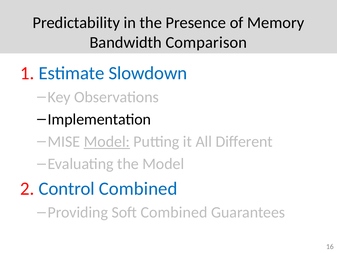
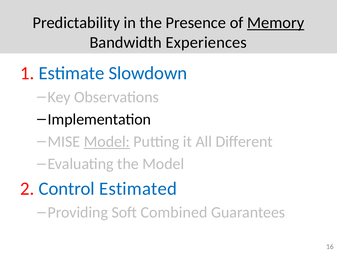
Memory underline: none -> present (276, 23)
Comparison: Comparison -> Experiences (206, 42)
Control Combined: Combined -> Estimated (138, 188)
